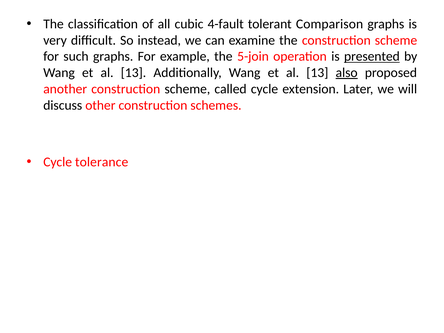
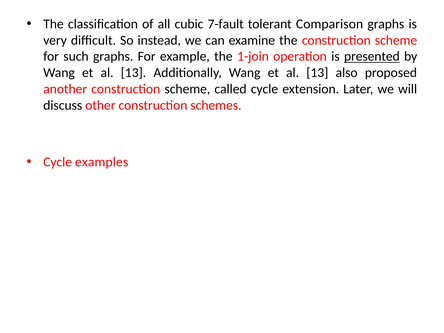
4-fault: 4-fault -> 7-fault (226, 24)
5-join: 5-join -> 1-join (253, 56)
also underline: present -> none (347, 73)
tolerance: tolerance -> examples (102, 162)
